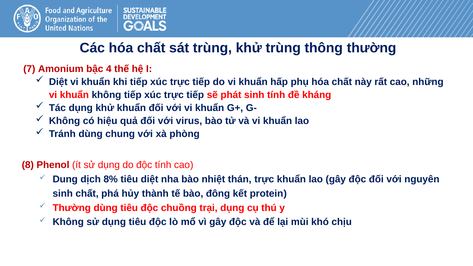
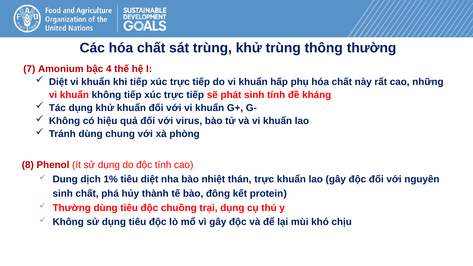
8%: 8% -> 1% (111, 179)
